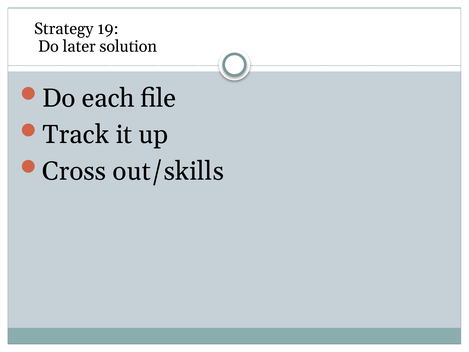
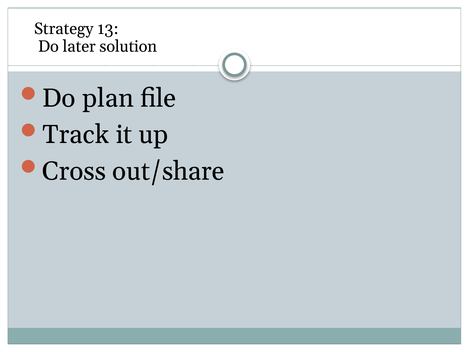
19: 19 -> 13 (108, 29)
each: each -> plan (108, 98)
out/skills: out/skills -> out/share (168, 171)
